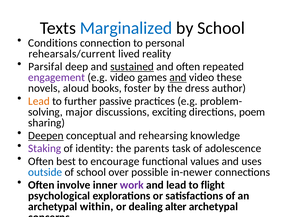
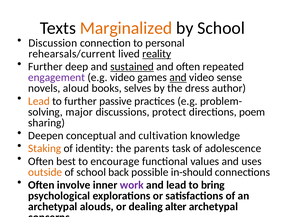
Marginalized colour: blue -> orange (126, 28)
Conditions: Conditions -> Discussion (53, 43)
reality underline: none -> present (157, 54)
Parsifal: Parsifal -> Further (45, 67)
these: these -> sense (229, 77)
foster: foster -> selves (138, 88)
exciting: exciting -> protect (169, 112)
Deepen underline: present -> none (46, 135)
rehearsing: rehearsing -> cultivation (163, 135)
Staking colour: purple -> orange (45, 148)
outside colour: blue -> orange (45, 172)
over: over -> back (119, 172)
in-newer: in-newer -> in-should (192, 172)
flight: flight -> bring (213, 185)
within: within -> alouds (97, 206)
